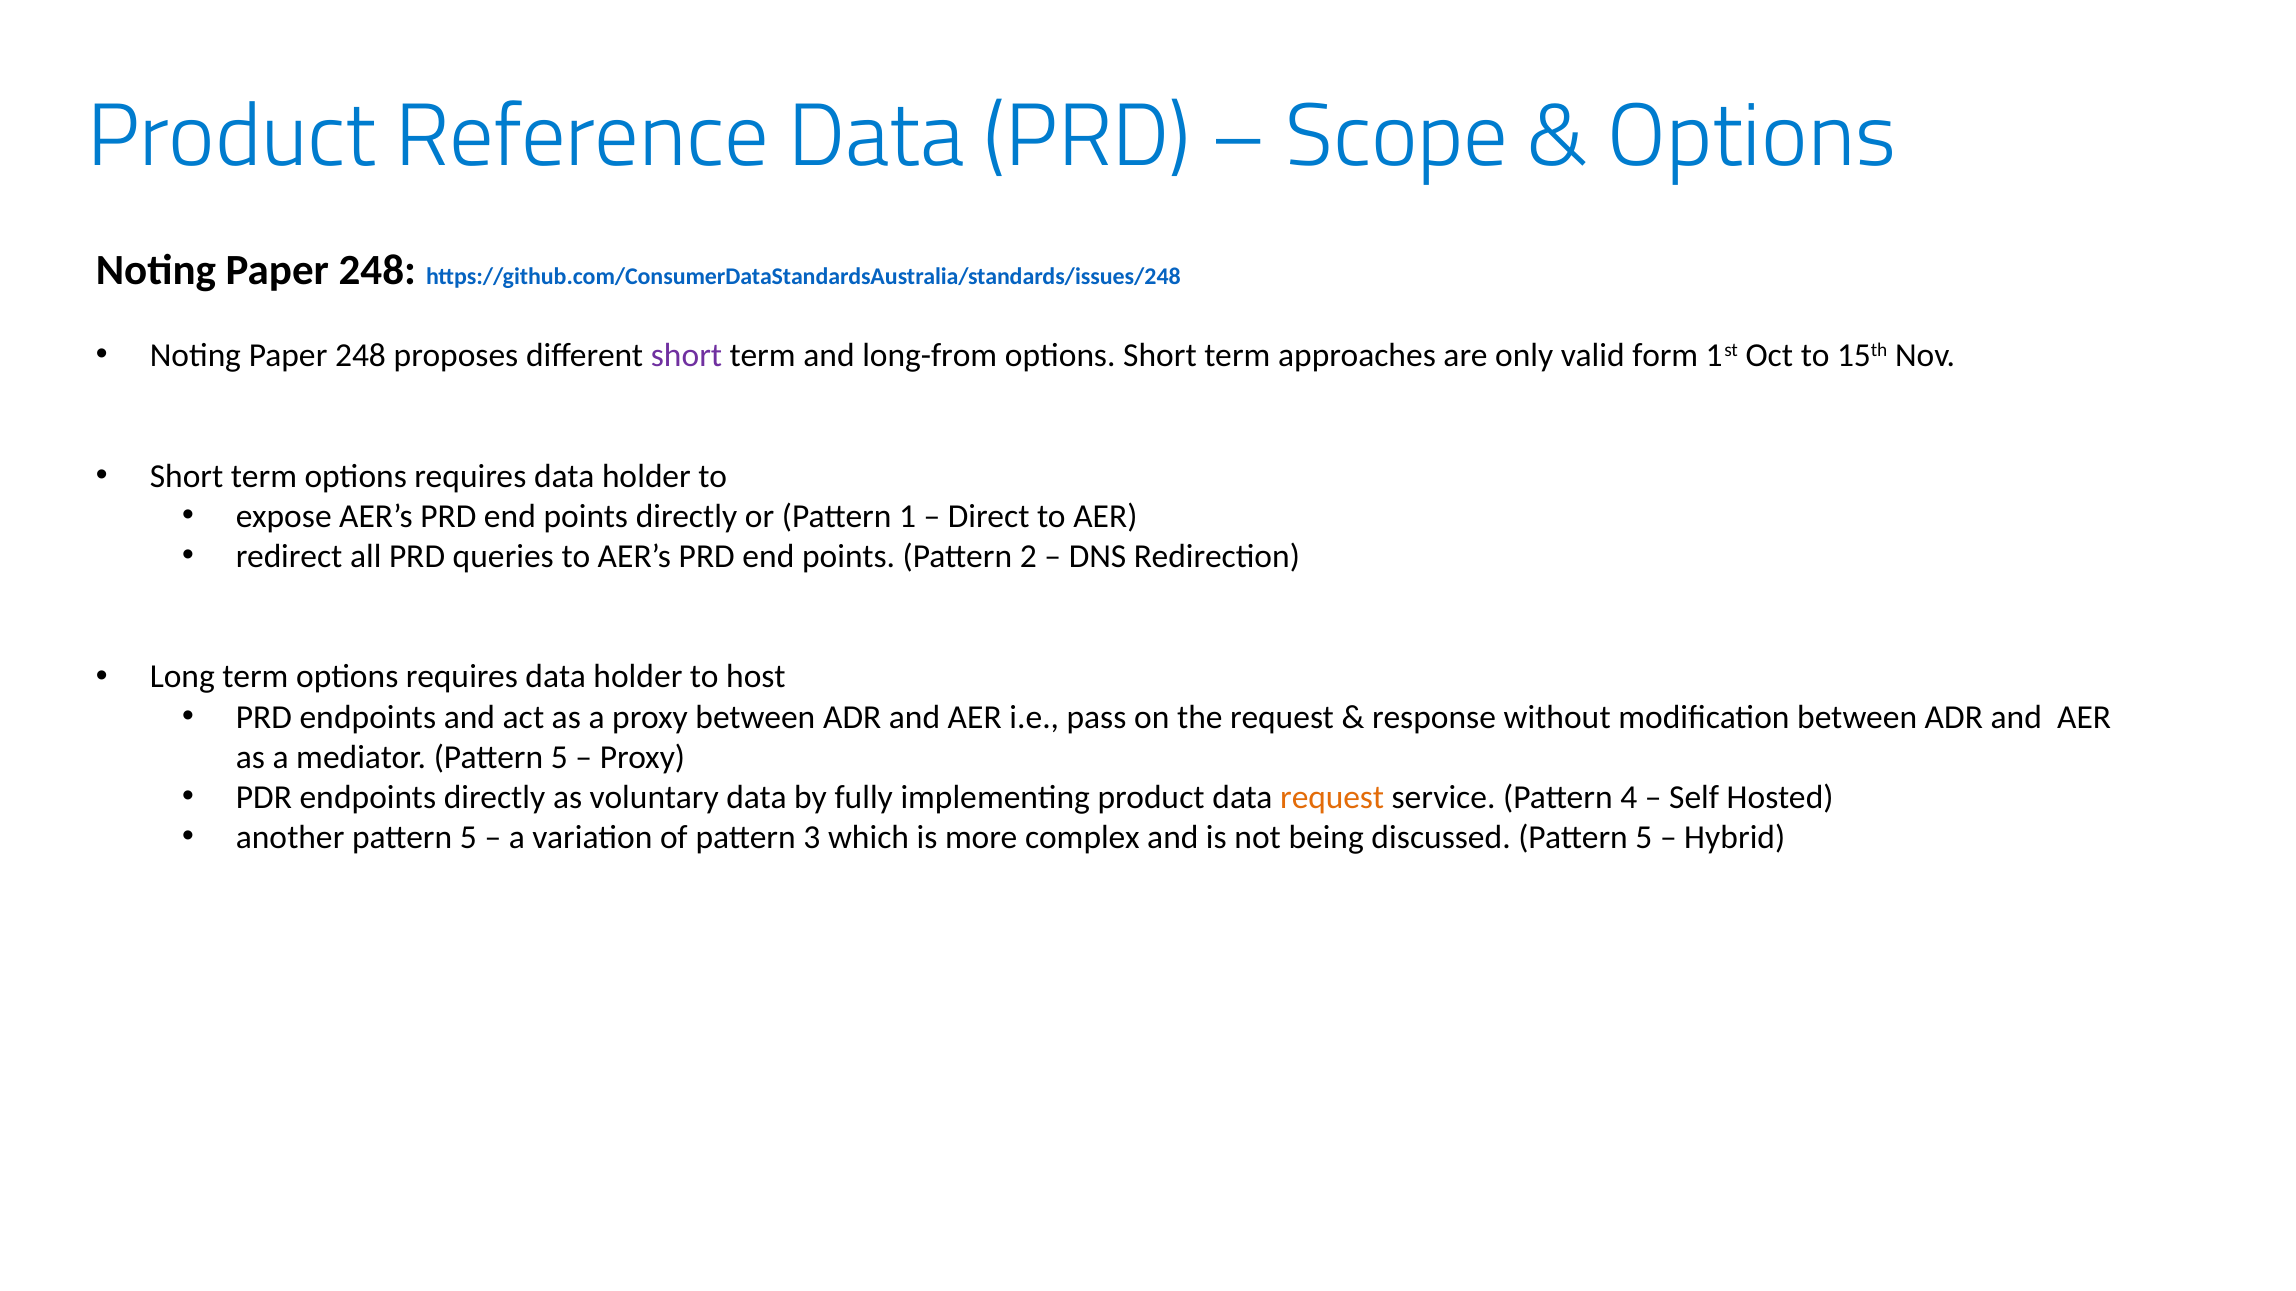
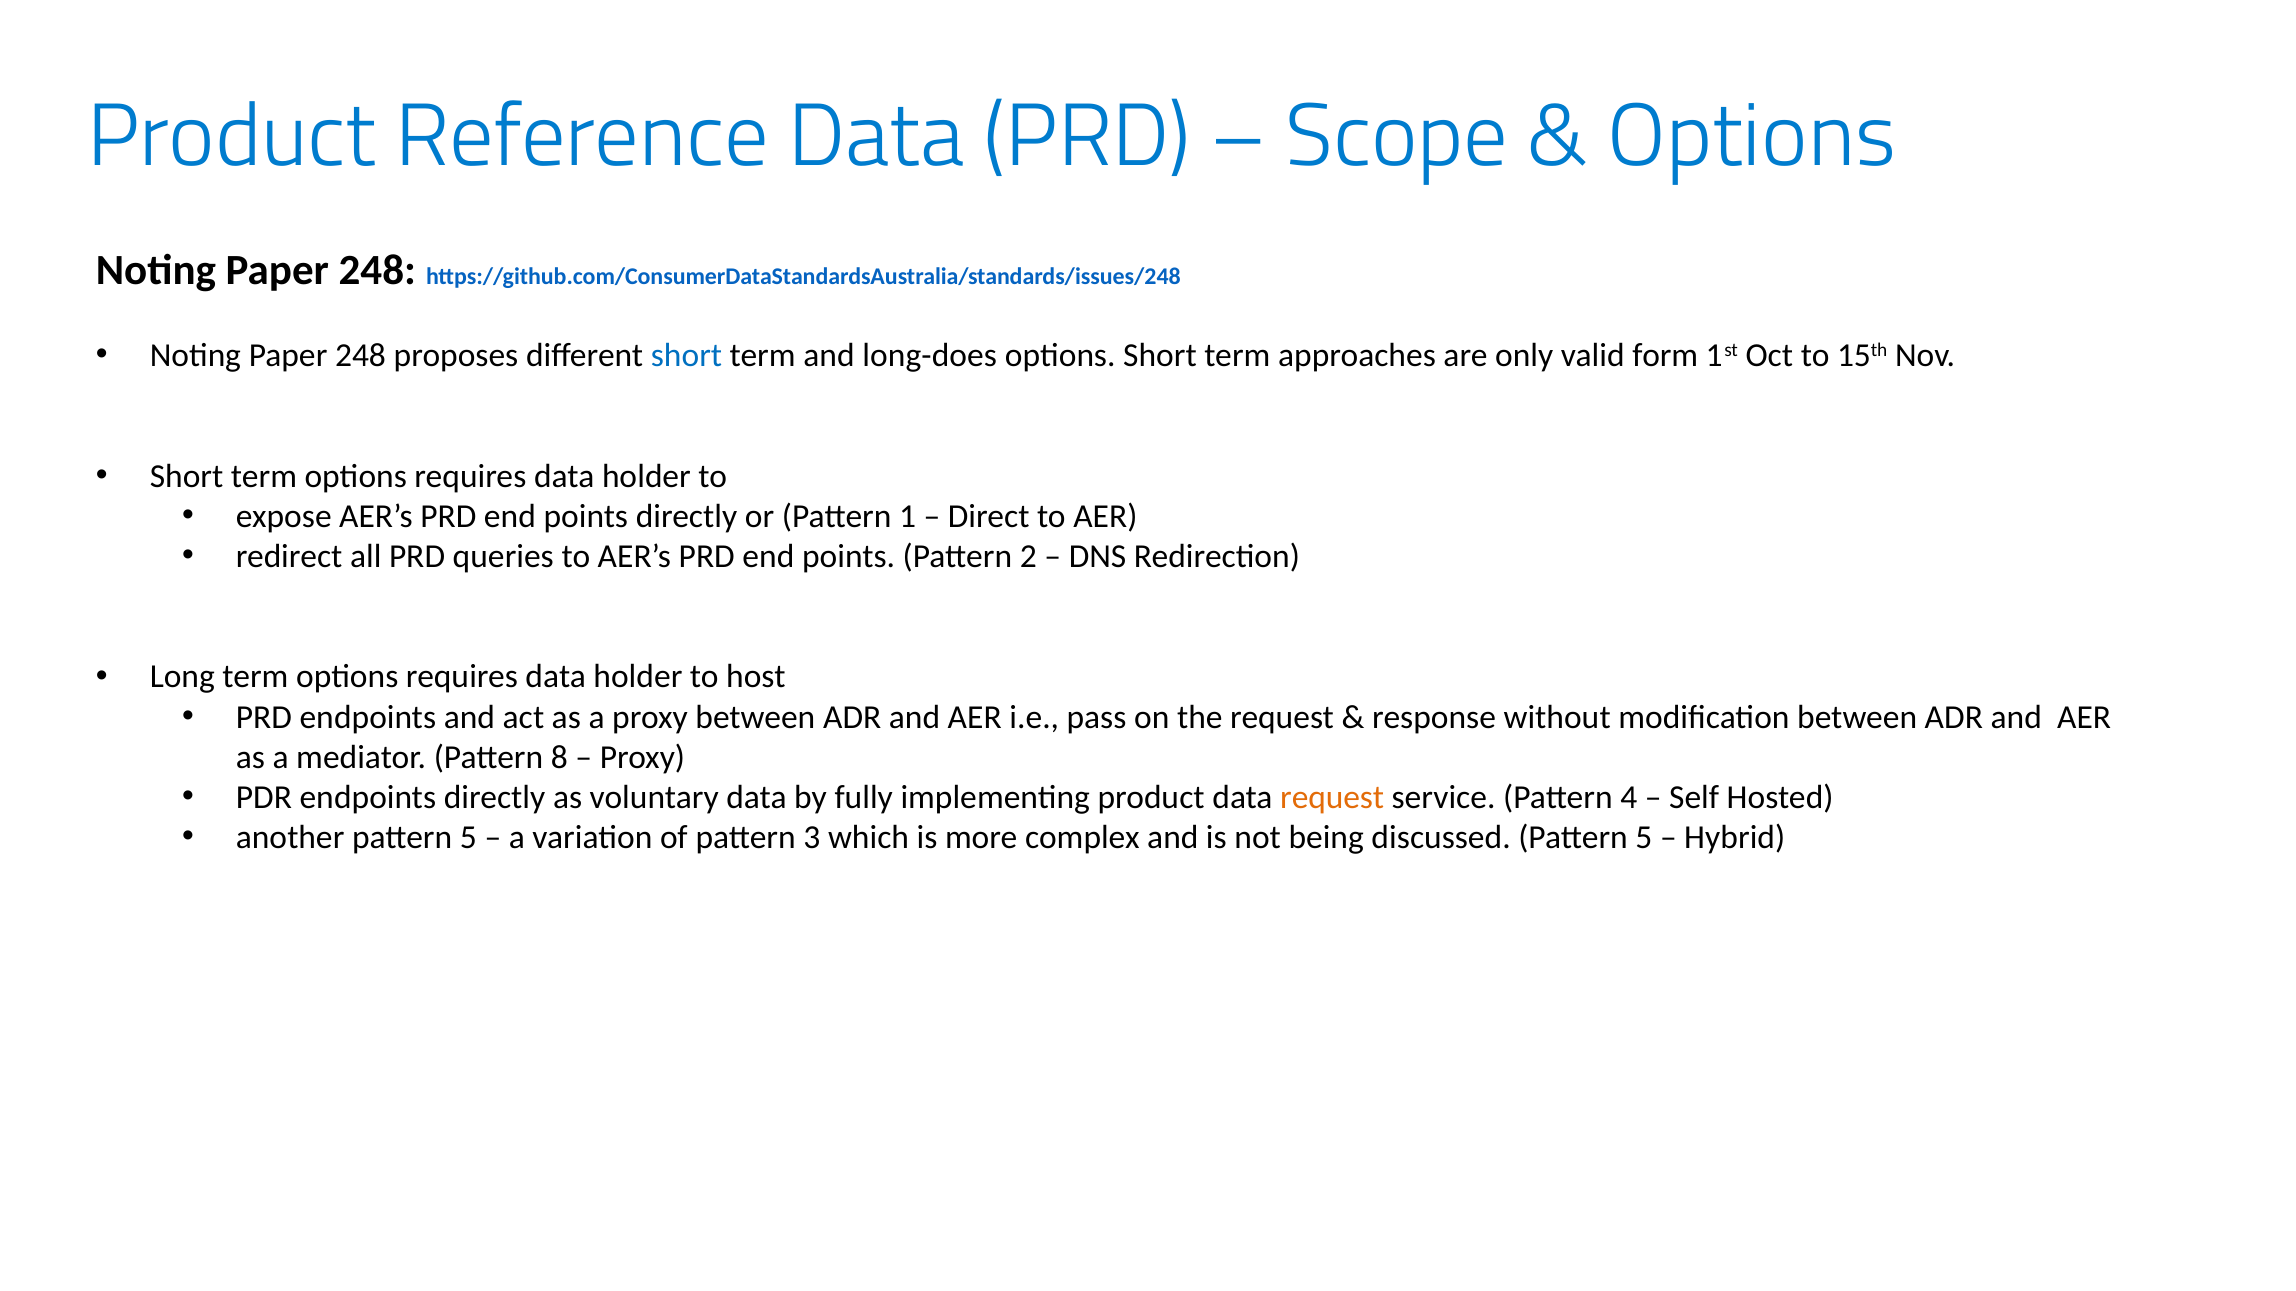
short colour: purple -> blue (686, 356)
long-from: long-from -> long-does (930, 356)
mediator Pattern 5: 5 -> 8 (559, 758)
